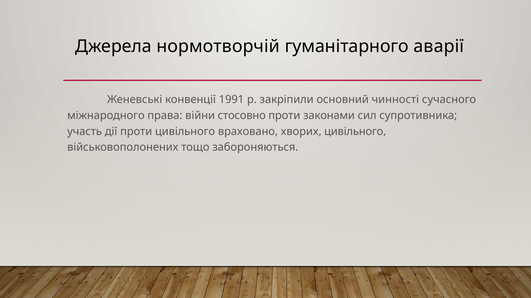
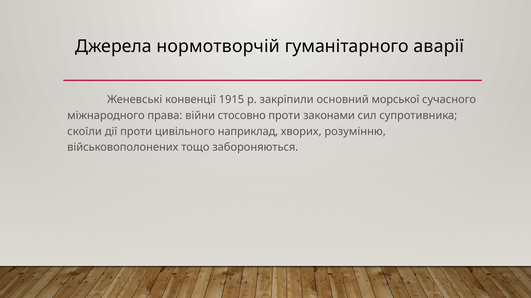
1991: 1991 -> 1915 (231, 100)
чинності: чинності -> морської (395, 100)
участь: участь -> скоїли (85, 132)
враховано: враховано -> наприклад (248, 132)
хворих цивільного: цивільного -> розумінню (355, 132)
